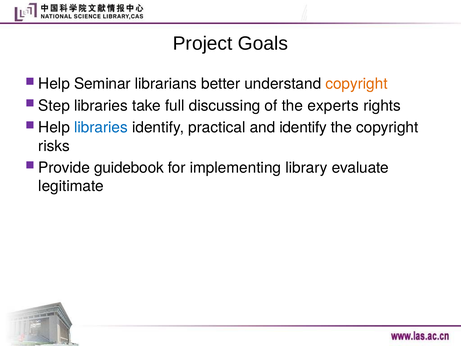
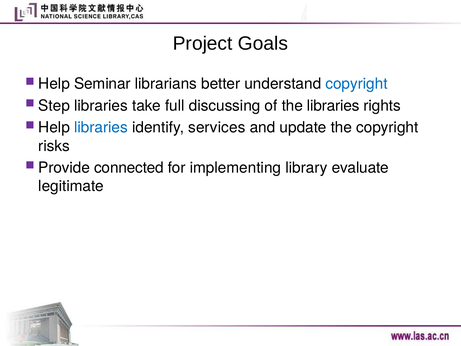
copyright colour: orange -> blue (357, 84)
the experts: experts -> libraries (333, 106)
practical: practical -> services (217, 127)
and identify: identify -> update (303, 127)
guidebook: guidebook -> connected (129, 168)
